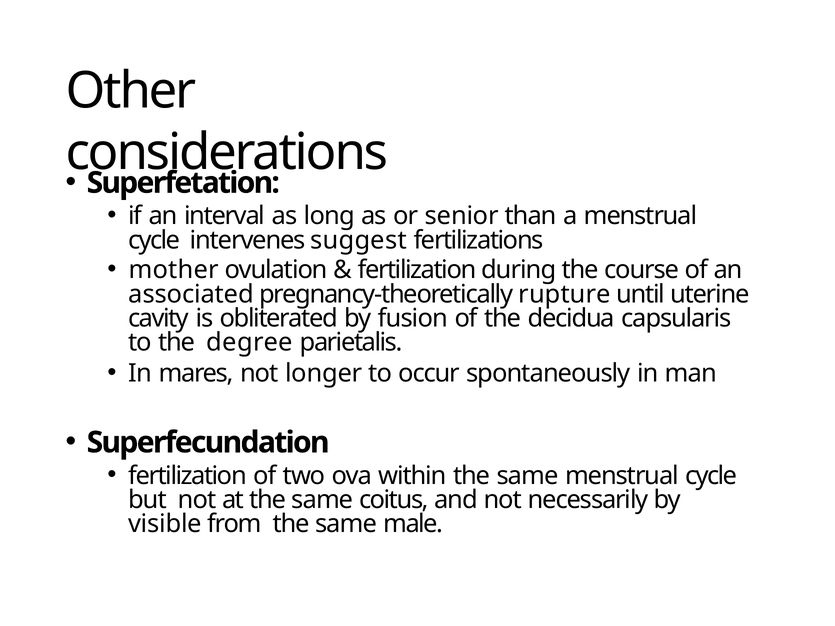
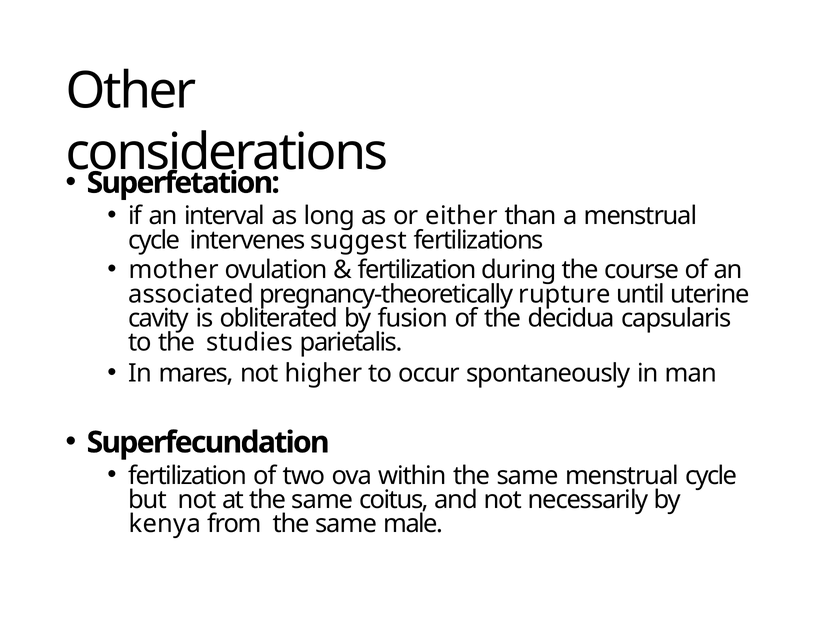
senior: senior -> either (462, 216)
degree: degree -> studies (250, 343)
longer: longer -> higher (324, 373)
visible: visible -> kenya (165, 524)
